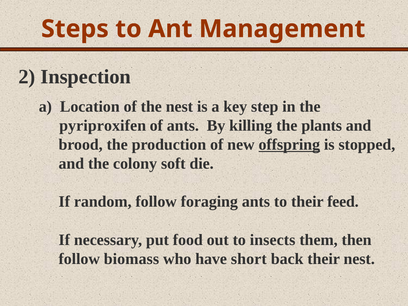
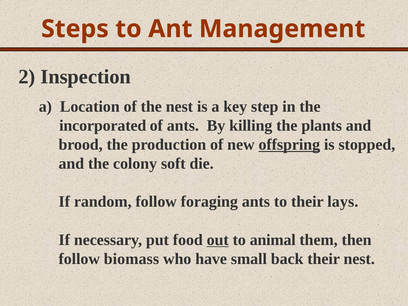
pyriproxifen: pyriproxifen -> incorporated (103, 126)
feed: feed -> lays (343, 202)
out underline: none -> present (218, 240)
insects: insects -> animal (273, 240)
short: short -> small (249, 259)
